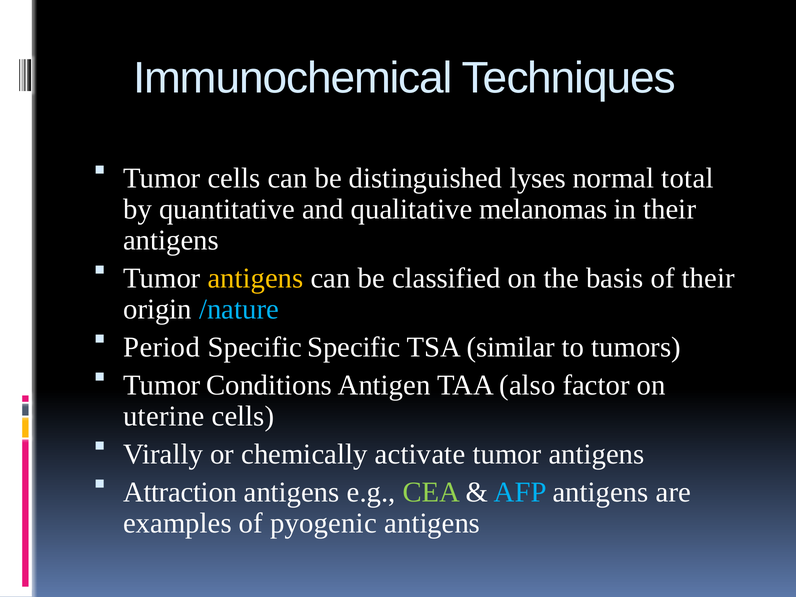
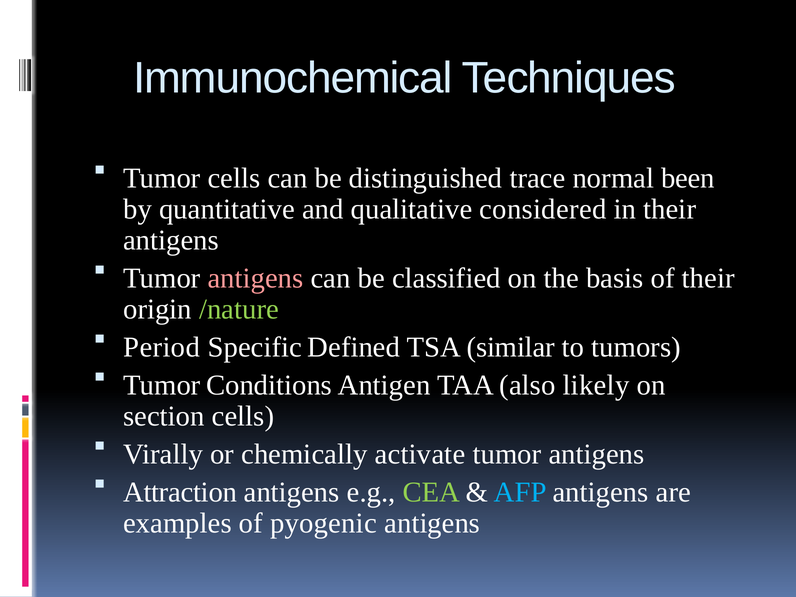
lyses: lyses -> trace (537, 178)
total: total -> been (688, 178)
melanomas: melanomas -> considered (543, 209)
antigens colour: yellow -> pink (256, 278)
/nature colour: light blue -> light green (239, 309)
Specific Specific: Specific -> Defined (354, 347)
factor: factor -> likely (596, 385)
uterine: uterine -> section (164, 416)
